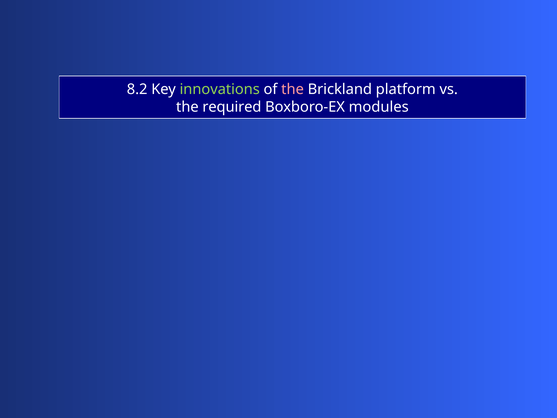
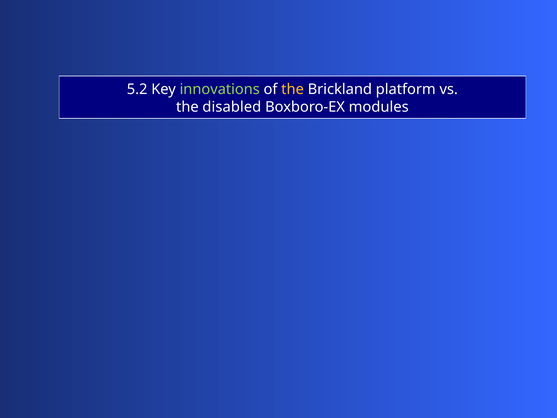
8.2: 8.2 -> 5.2 (137, 89)
the colour: pink -> yellow (293, 89)
required: required -> disabled (232, 107)
